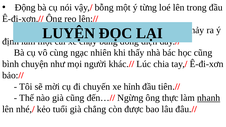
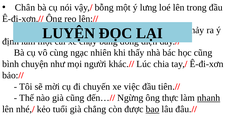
Động: Động -> Chân (25, 8)
từng: từng -> lưng (148, 8)
hỉnh: hỉnh -> việc (132, 87)
bao underline: none -> present (153, 109)
